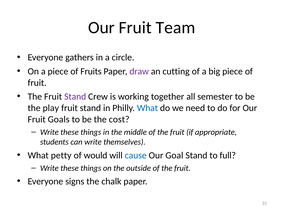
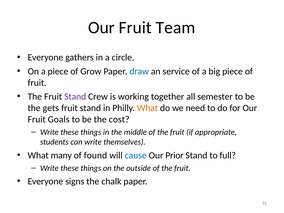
Fruits: Fruits -> Grow (91, 71)
draw colour: purple -> blue (139, 71)
cutting: cutting -> service (176, 71)
play: play -> gets (51, 108)
What colour: blue -> orange (147, 108)
petty: petty -> many (61, 155)
would: would -> found (95, 155)
Goal: Goal -> Prior (174, 155)
